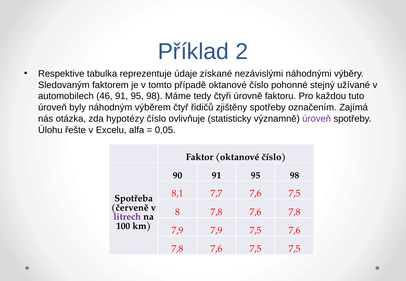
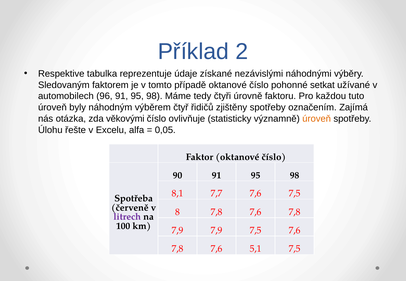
stejný: stejný -> setkat (322, 85)
46: 46 -> 96 (104, 96)
hypotézy: hypotézy -> věkovými (125, 119)
úroveň colour: purple -> orange (317, 119)
7,8 7,6 7,5: 7,5 -> 5,1 (256, 249)
